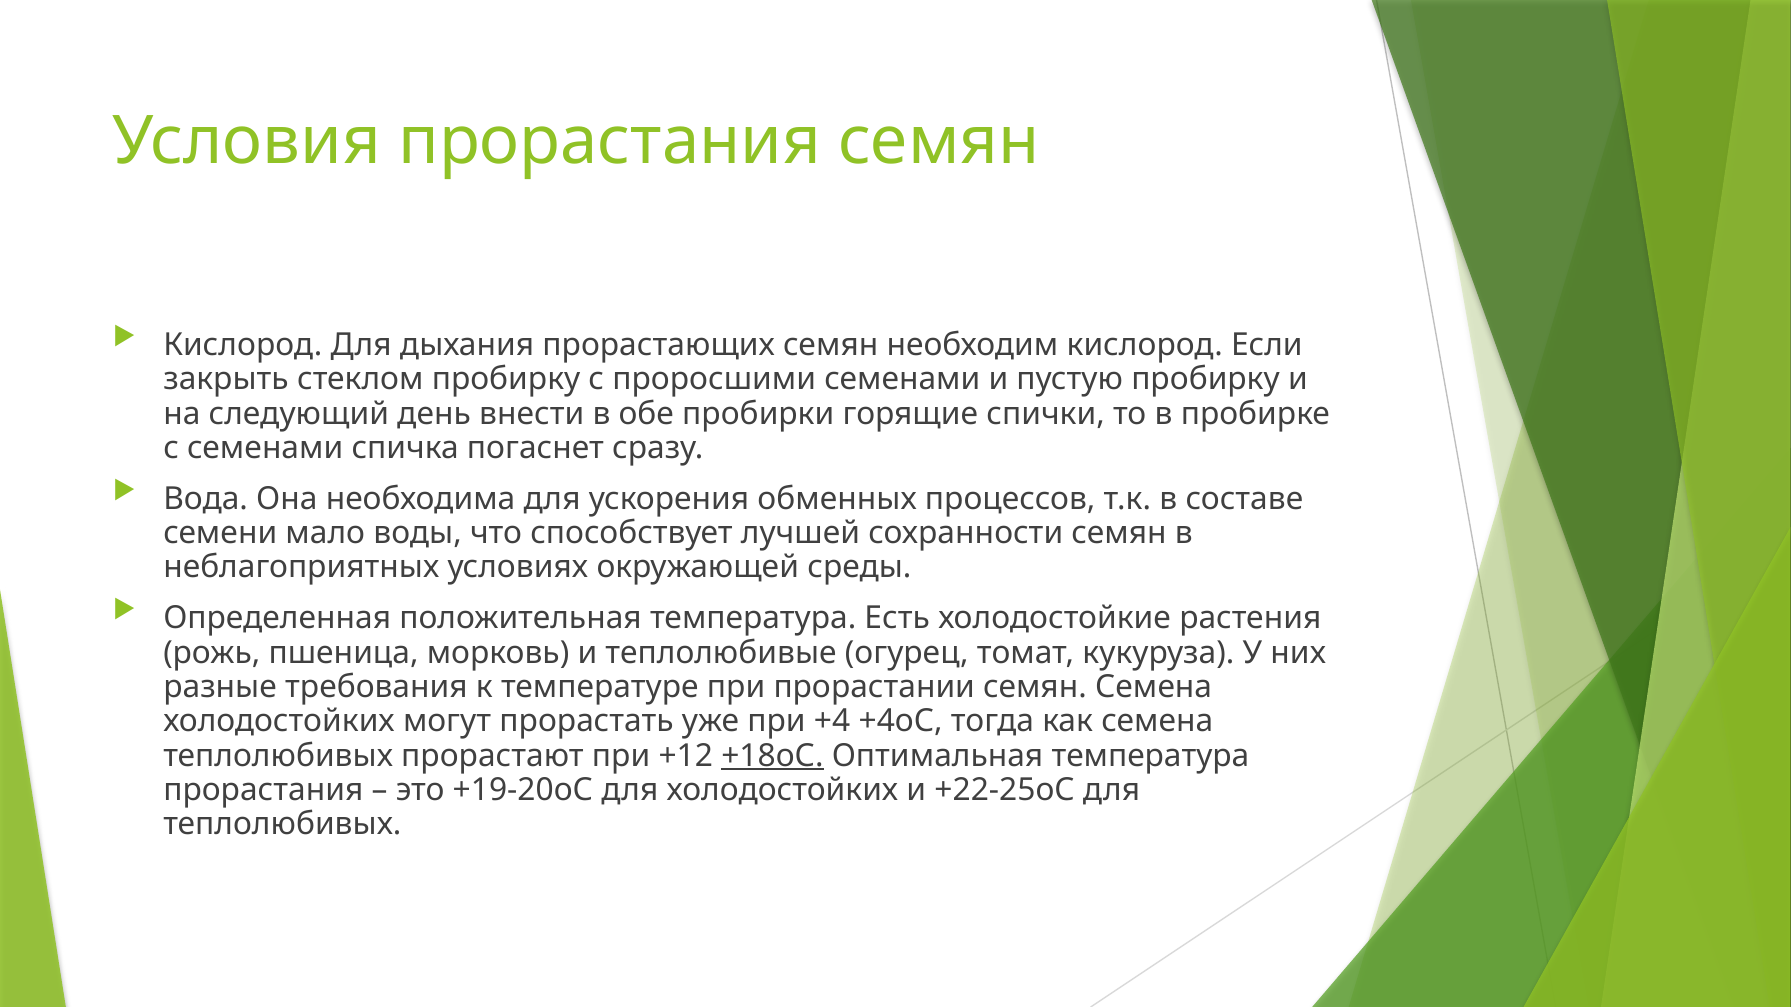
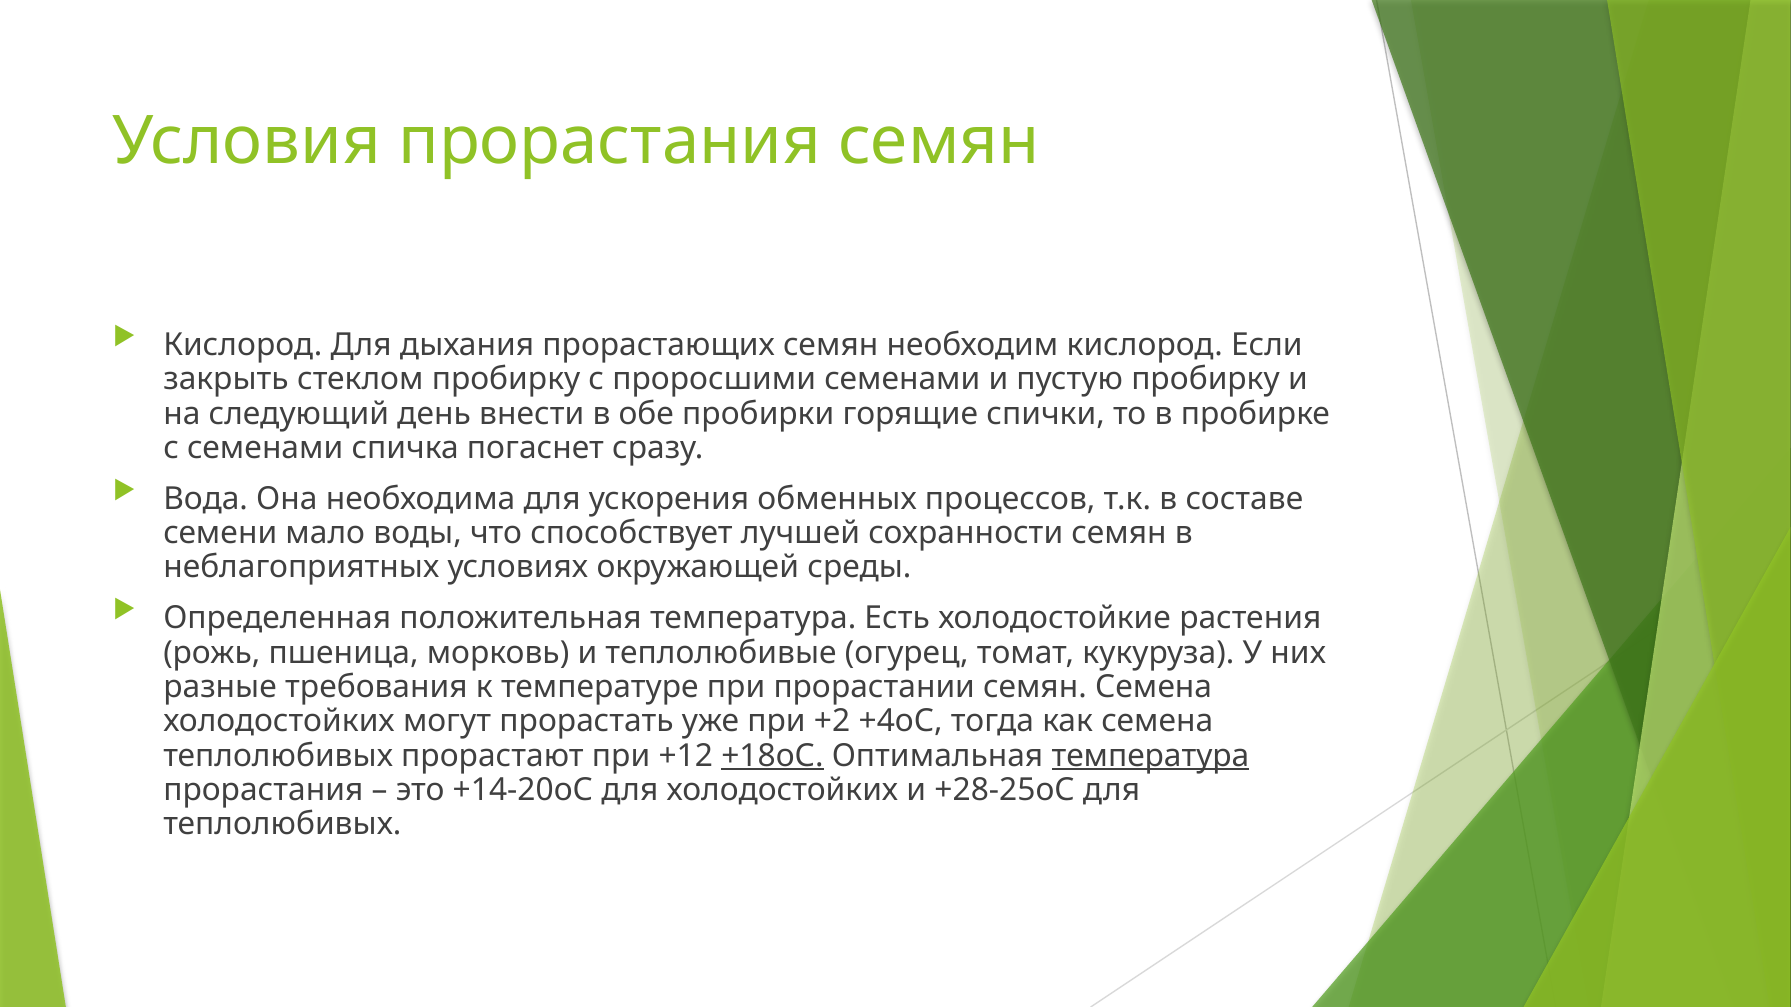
+4: +4 -> +2 (832, 722)
температура underline: none -> present (1150, 756)
+19-20оС: +19-20оС -> +14-20оС (523, 790)
+22-25оС: +22-25оС -> +28-25оС (1005, 790)
